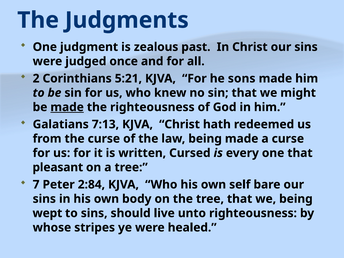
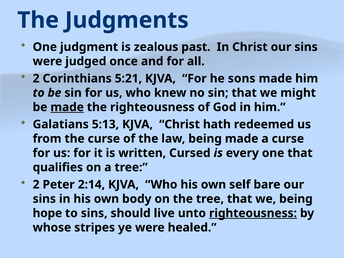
7:13: 7:13 -> 5:13 (105, 124)
pleasant: pleasant -> qualifies (58, 167)
7: 7 -> 2 (36, 185)
2:84: 2:84 -> 2:14 (91, 185)
wept: wept -> hope (47, 213)
righteousness underline: none -> present (253, 213)
